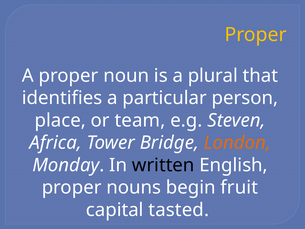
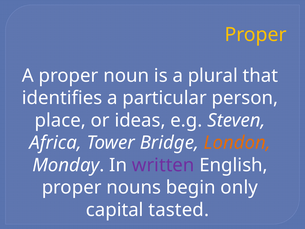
team: team -> ideas (140, 120)
written colour: black -> purple (163, 165)
fruit: fruit -> only (239, 187)
